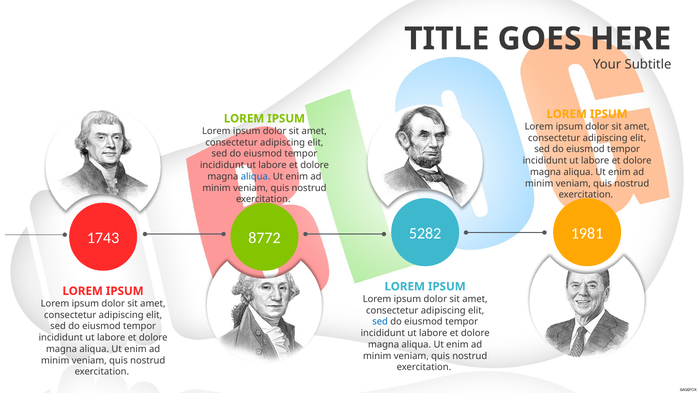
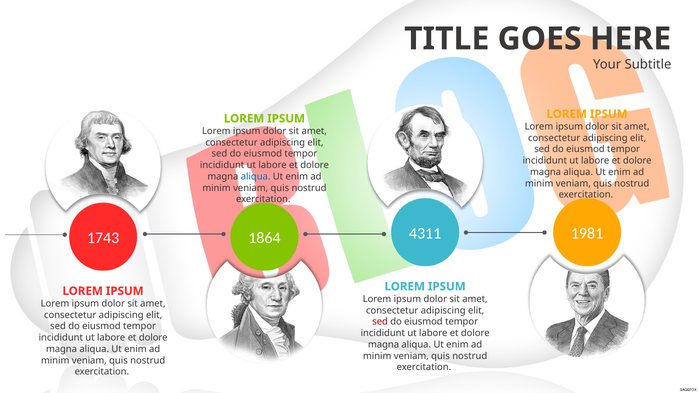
5282: 5282 -> 4311 (425, 233)
8772: 8772 -> 1864 (264, 238)
sed colour: blue -> red (380, 321)
